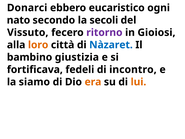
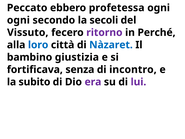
Donarci: Donarci -> Peccato (27, 8)
eucaristico: eucaristico -> profetessa (117, 8)
nato: nato -> ogni (18, 20)
Gioiosi: Gioiosi -> Perché (157, 32)
loro colour: orange -> blue (38, 45)
fedeli: fedeli -> senza (80, 69)
siamo: siamo -> subito (34, 82)
era colour: orange -> purple (93, 82)
lui colour: orange -> purple (138, 82)
